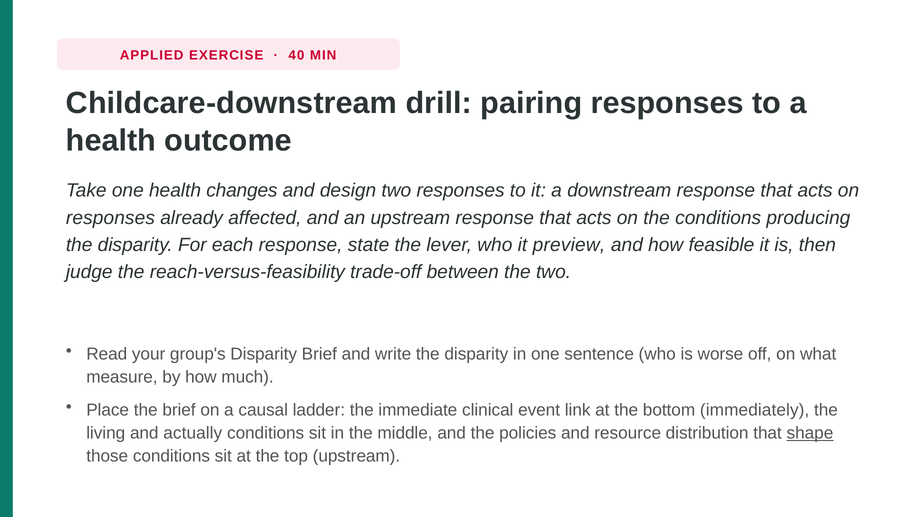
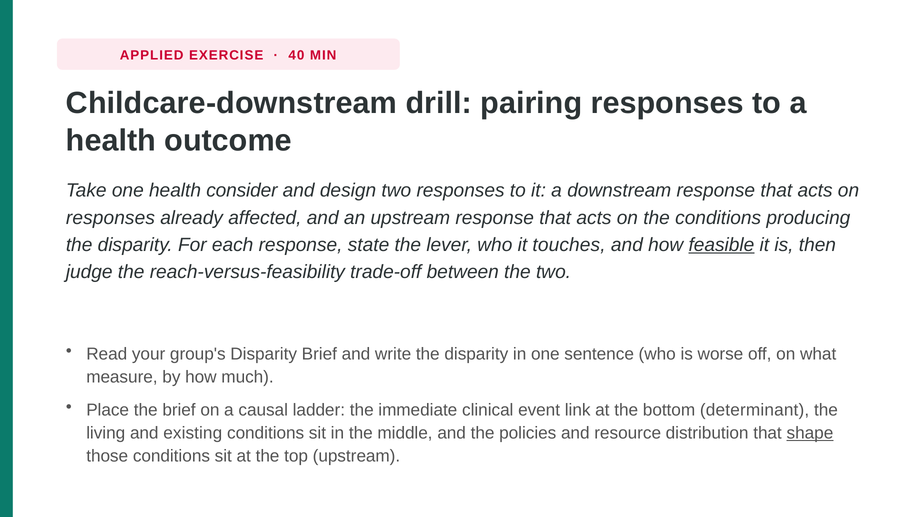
changes: changes -> consider (242, 190)
preview: preview -> touches (569, 245)
feasible underline: none -> present (721, 245)
immediately: immediately -> determinant (755, 410)
actually: actually -> existing (193, 433)
